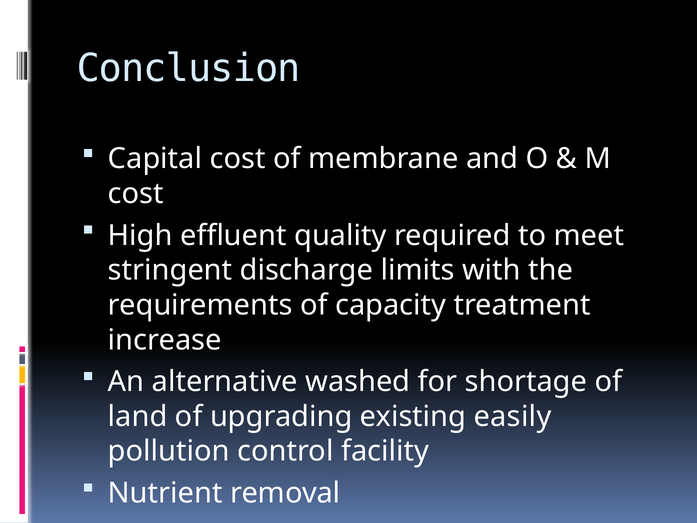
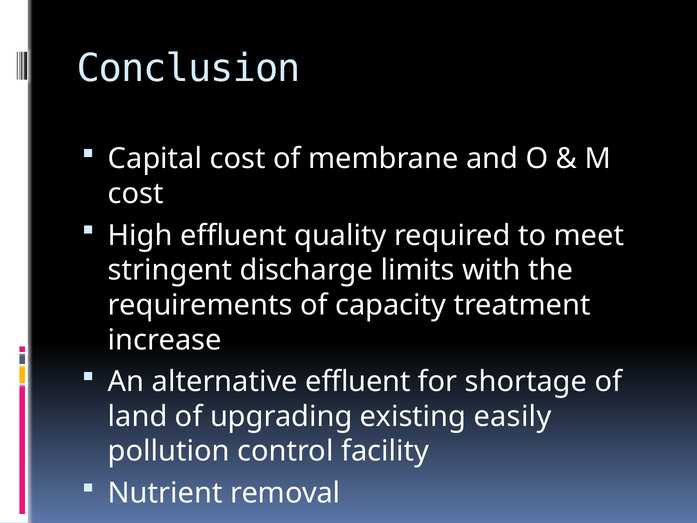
alternative washed: washed -> effluent (358, 381)
